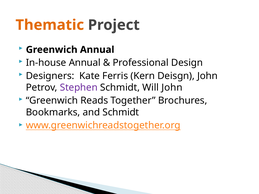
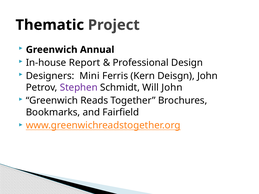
Thematic colour: orange -> black (50, 25)
In-house Annual: Annual -> Report (85, 63)
Kate: Kate -> Mini (90, 76)
and Schmidt: Schmidt -> Fairfield (121, 112)
